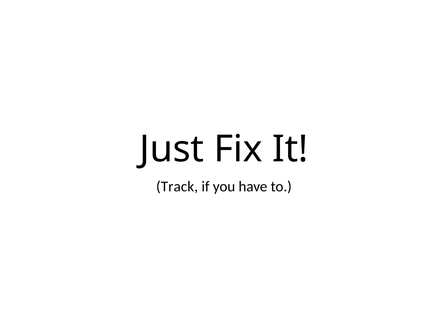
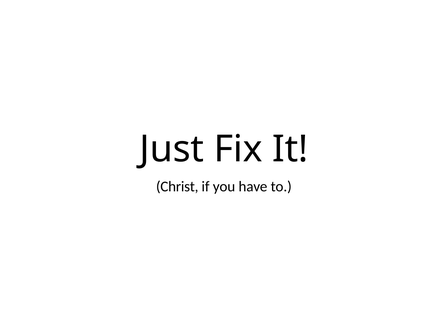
Track: Track -> Christ (177, 187)
